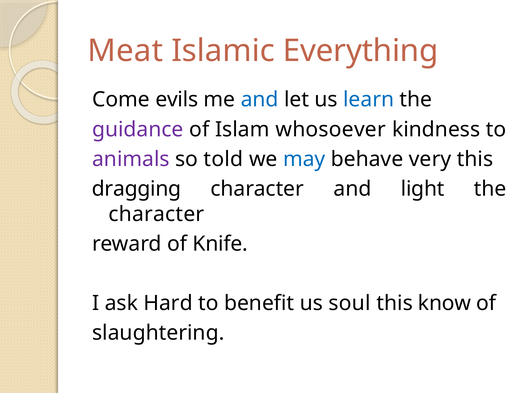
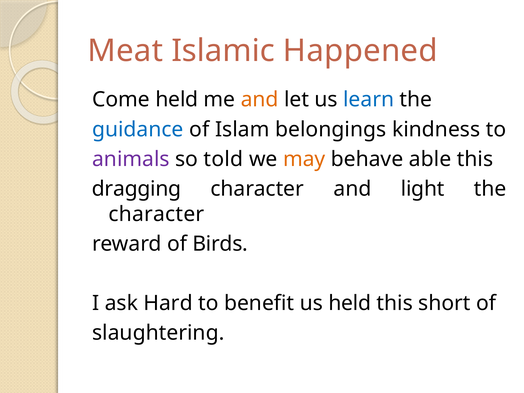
Everything: Everything -> Happened (360, 51)
Come evils: evils -> held (177, 100)
and colour: blue -> orange (260, 100)
guidance colour: purple -> blue (138, 129)
whosoever: whosoever -> belongings (331, 129)
may colour: blue -> orange (304, 159)
very: very -> able (430, 159)
Knife: Knife -> Birds (220, 244)
us soul: soul -> held (350, 303)
know: know -> short (444, 303)
